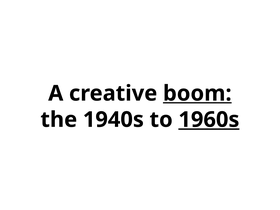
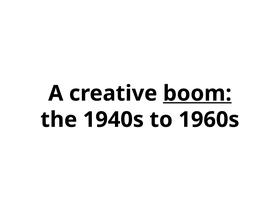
1960s underline: present -> none (209, 120)
